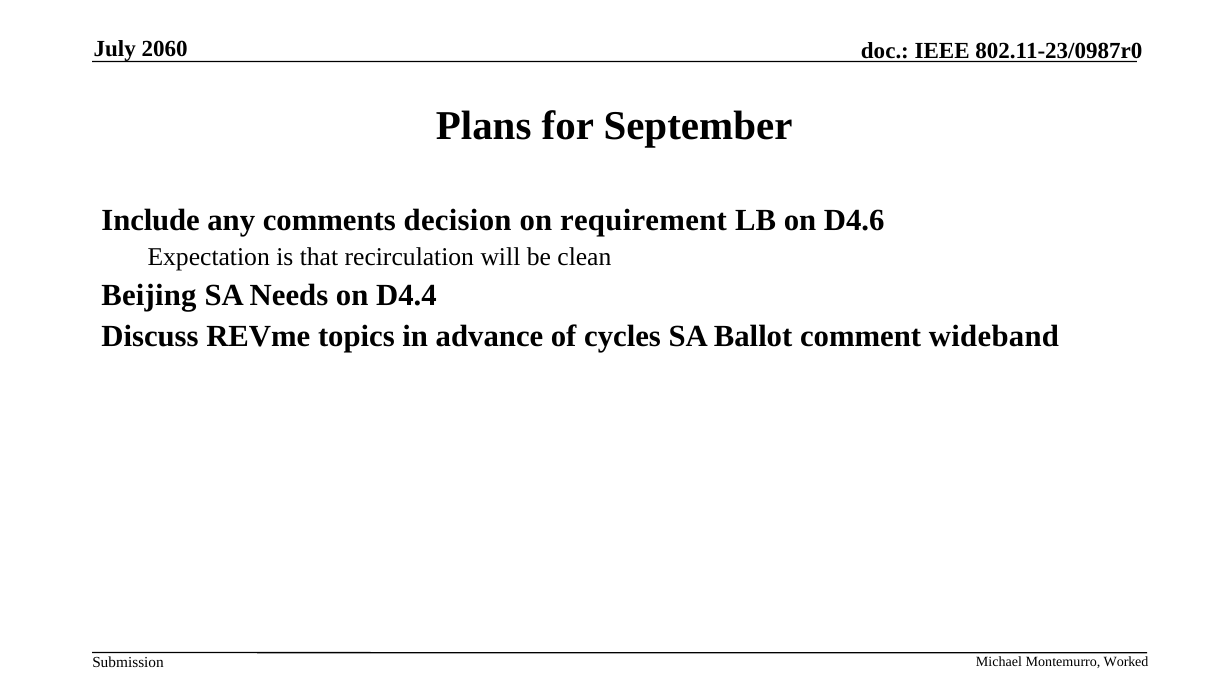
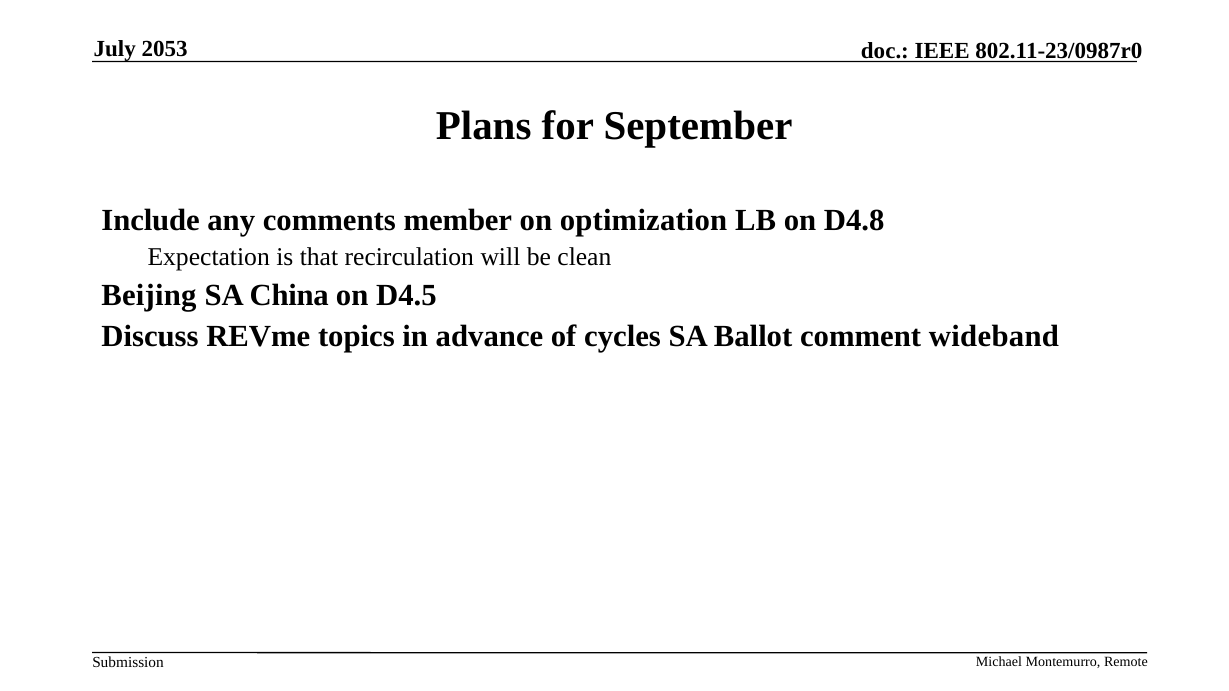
2060: 2060 -> 2053 (165, 49)
decision: decision -> member (458, 221)
requirement: requirement -> optimization (644, 221)
D4.6: D4.6 -> D4.8 (854, 221)
Needs: Needs -> China (289, 296)
D4.4: D4.4 -> D4.5 (406, 296)
Worked: Worked -> Remote (1126, 662)
